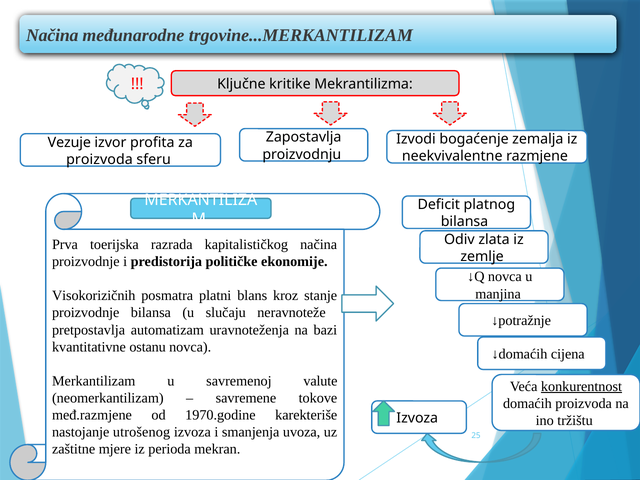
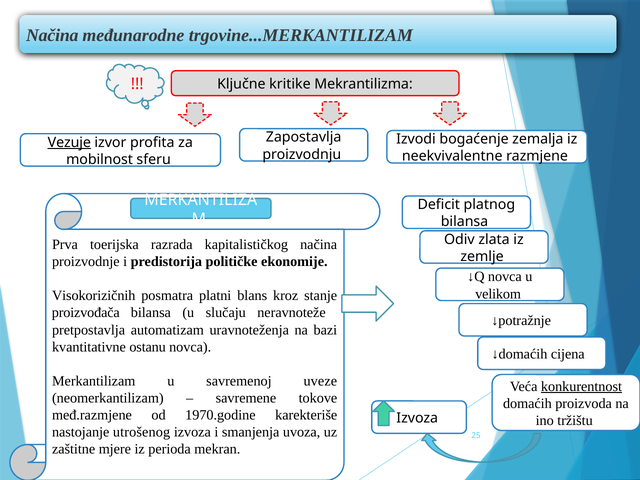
Vezuje underline: none -> present (69, 142)
proizvoda: proizvoda -> mobilnost (100, 159)
manjina: manjina -> velikom (498, 294)
proizvodnje: proizvodnje -> proizvođača (86, 313)
valute: valute -> uveze (320, 381)
